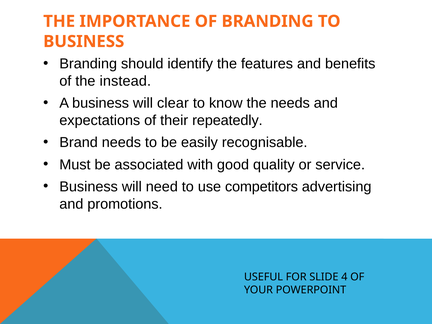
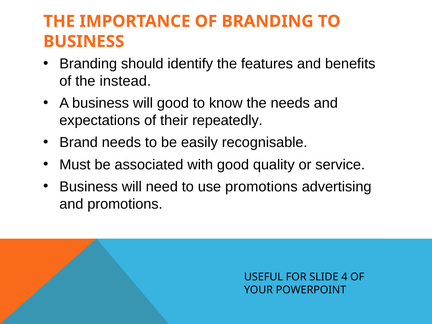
will clear: clear -> good (173, 103)
use competitors: competitors -> promotions (261, 187)
